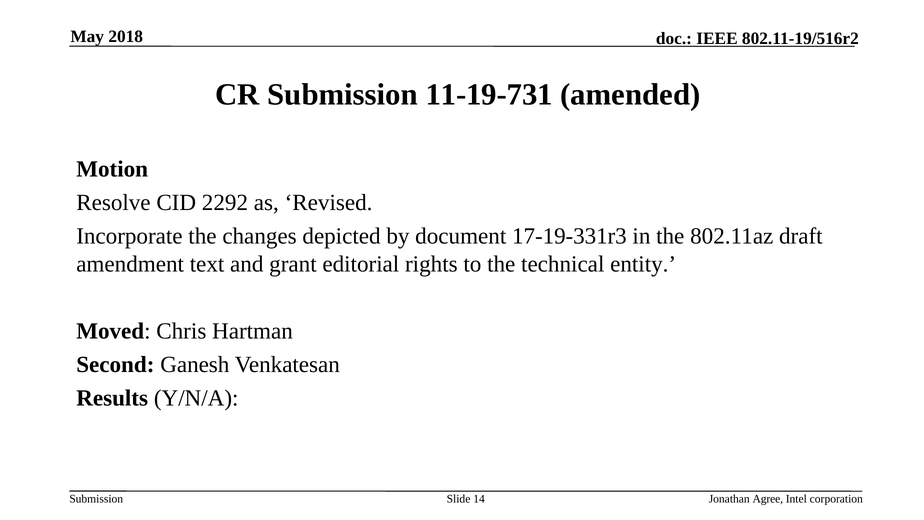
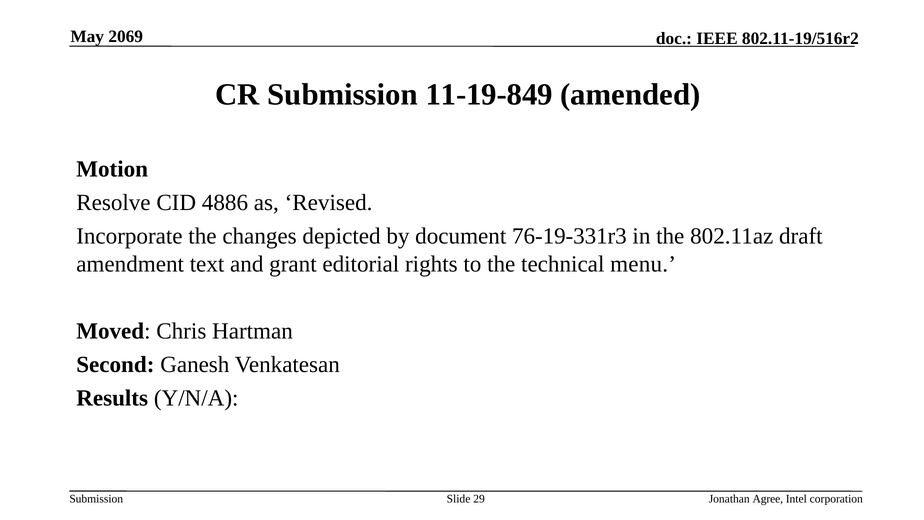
2018: 2018 -> 2069 (126, 37)
11-19-731: 11-19-731 -> 11-19-849 (489, 94)
2292: 2292 -> 4886 (225, 203)
17-19-331r3: 17-19-331r3 -> 76-19-331r3 (569, 236)
entity: entity -> menu (643, 264)
14: 14 -> 29 (479, 498)
